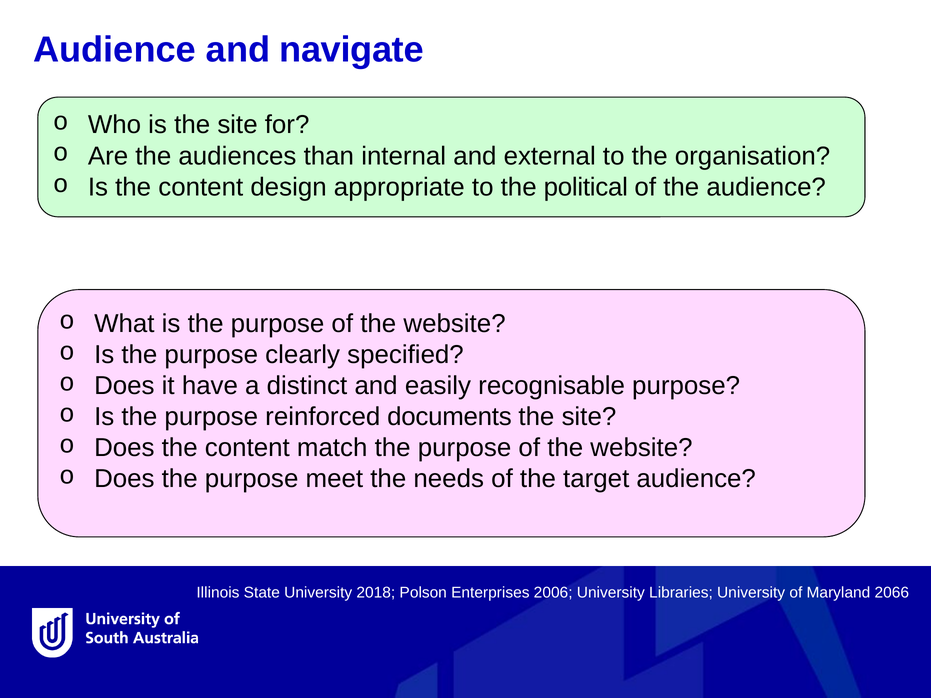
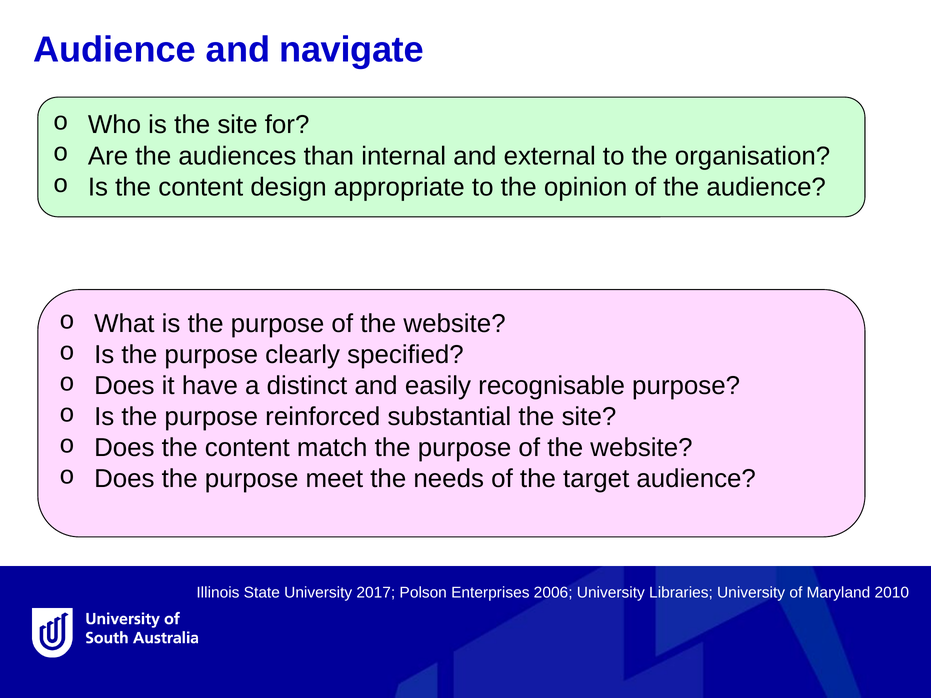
political: political -> opinion (586, 187)
documents: documents -> substantial (449, 417)
2018: 2018 -> 2017 (376, 593)
2066: 2066 -> 2010 (892, 593)
